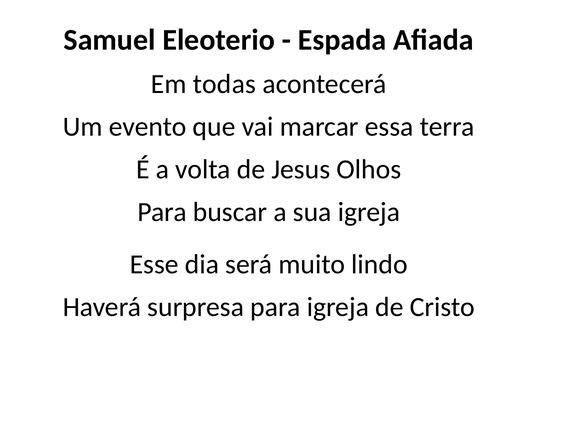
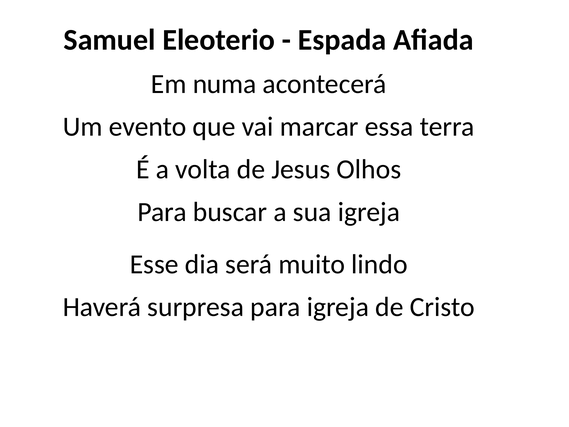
todas: todas -> numa (225, 84)
